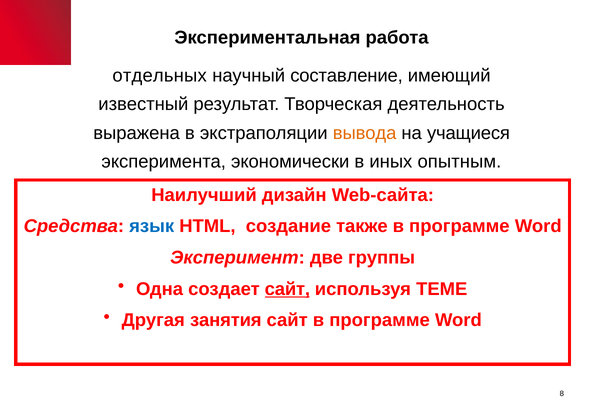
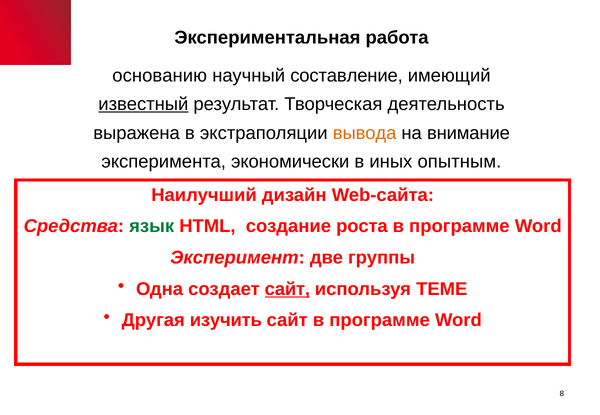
отдельных: отдельных -> основанию (160, 75)
известный underline: none -> present (143, 104)
учащиеся: учащиеся -> внимание (468, 133)
язык colour: blue -> green (152, 227)
также: также -> роста (362, 227)
занятия: занятия -> изучить (226, 321)
